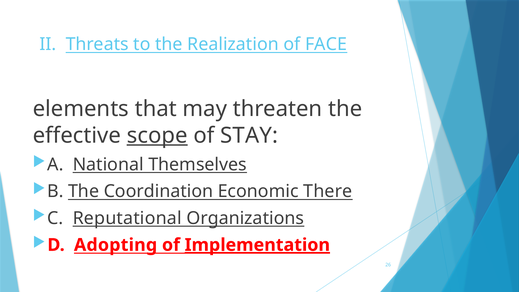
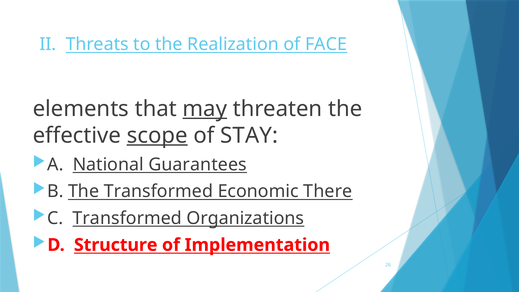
may underline: none -> present (205, 109)
Themselves: Themselves -> Guarantees (198, 164)
The Coordination: Coordination -> Transformed (158, 191)
C Reputational: Reputational -> Transformed (127, 218)
Adopting: Adopting -> Structure (116, 245)
Implementation underline: present -> none (257, 245)
